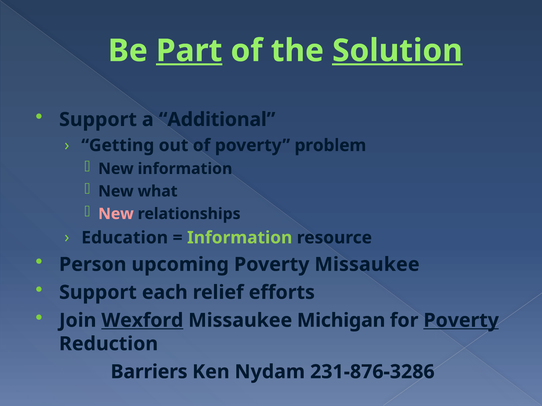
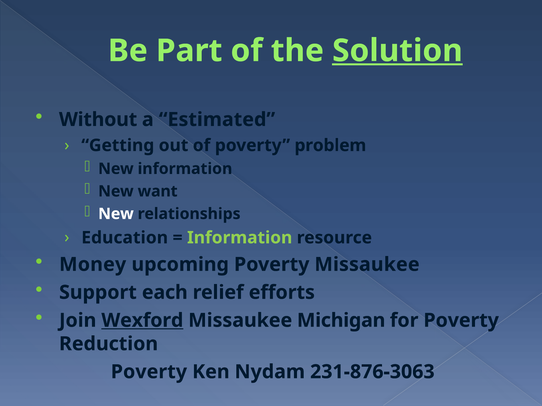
Part underline: present -> none (189, 51)
Support: Support -> Without (98, 120)
Additional: Additional -> Estimated (217, 120)
what: what -> want (158, 192)
New colour: pink -> white (116, 214)
Person: Person -> Money (93, 265)
Poverty underline: present -> none (461, 321)
Barriers: Barriers -> Poverty (149, 372)
231-876-3286: 231-876-3286 -> 231-876-3063 (372, 372)
